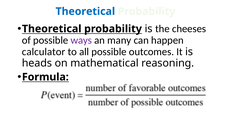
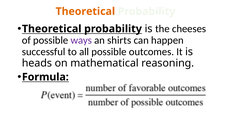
Theoretical colour: blue -> orange (85, 11)
many: many -> shirts (119, 40)
calculator: calculator -> successful (44, 52)
